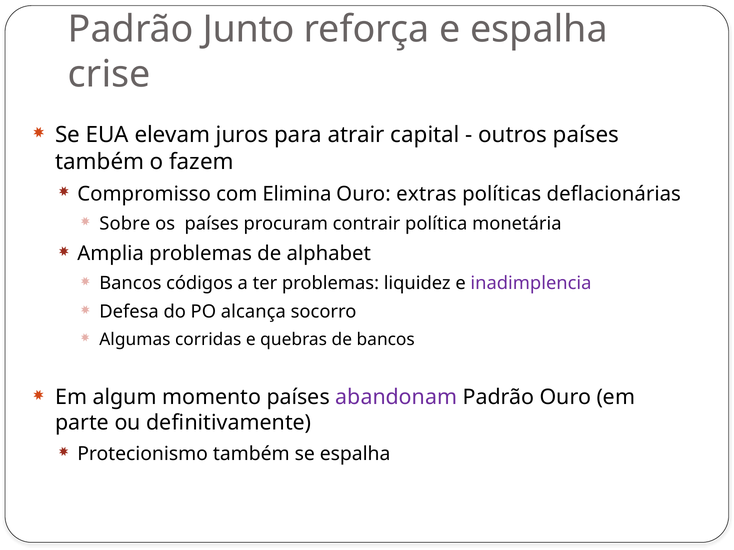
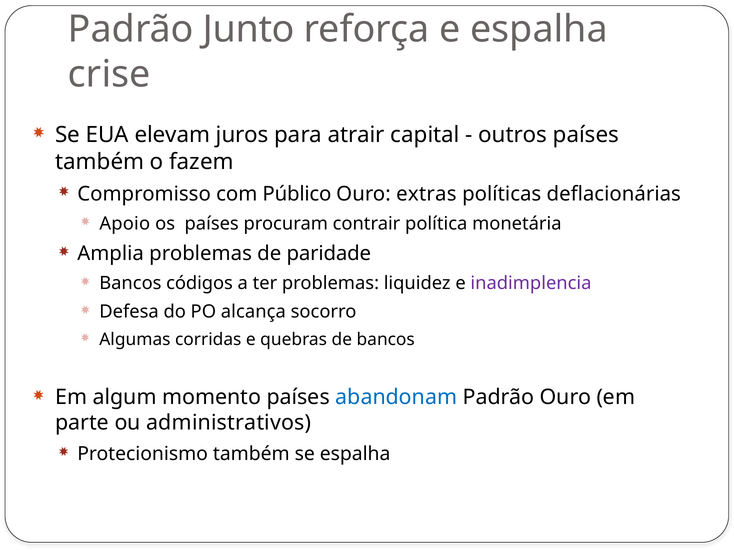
Elimina: Elimina -> Público (297, 194)
Sobre: Sobre -> Apoio (125, 224)
alphabet: alphabet -> paridade (329, 254)
abandonam colour: purple -> blue (396, 398)
definitivamente: definitivamente -> administrativos (229, 423)
